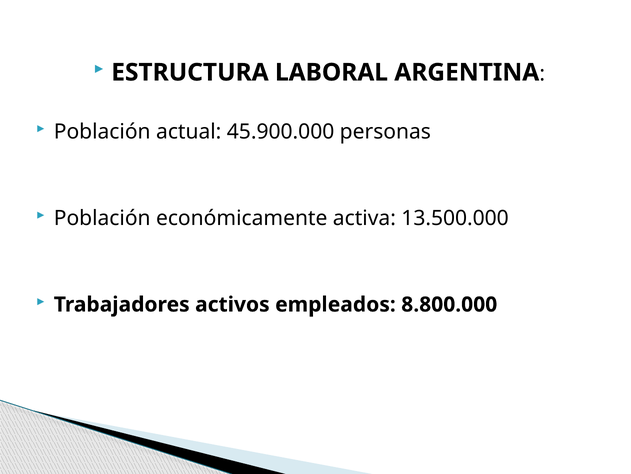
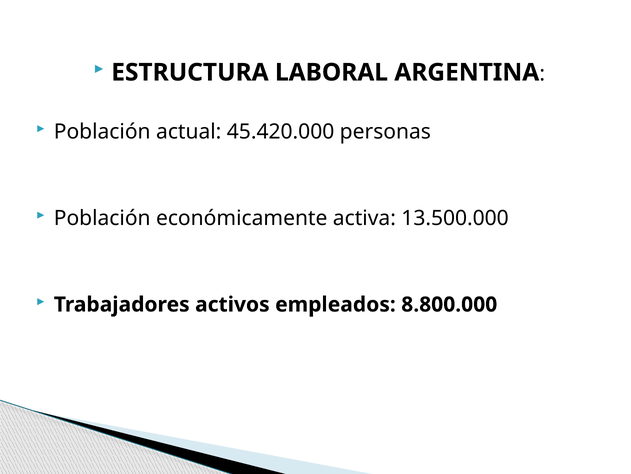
45.900.000: 45.900.000 -> 45.420.000 (281, 132)
